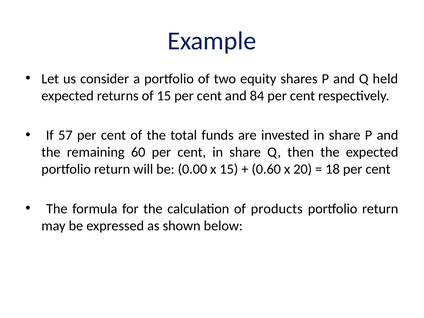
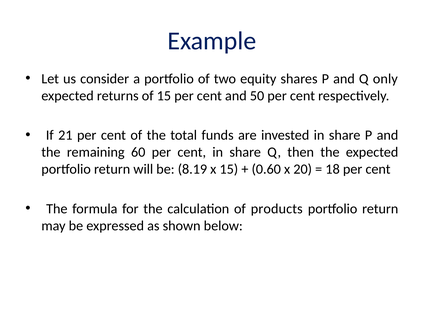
held: held -> only (385, 79)
84: 84 -> 50 (257, 96)
57: 57 -> 21 (65, 135)
0.00: 0.00 -> 8.19 (192, 169)
